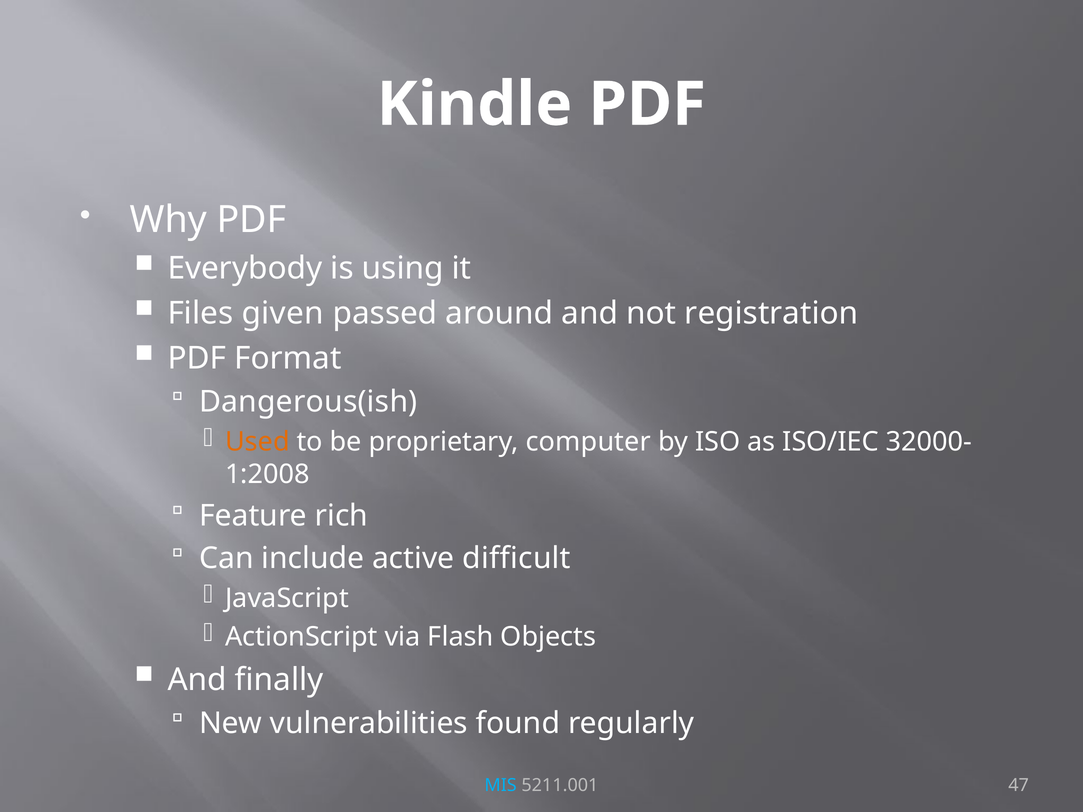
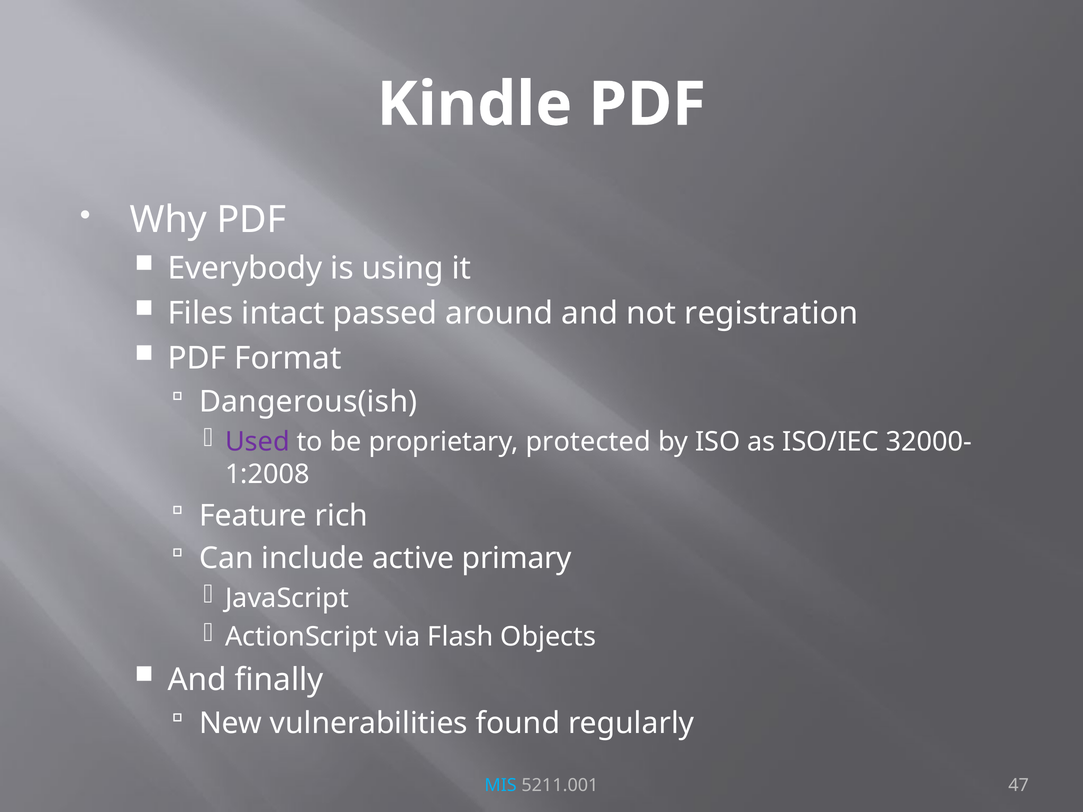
given: given -> intact (283, 313)
Used colour: orange -> purple (257, 442)
computer: computer -> protected (588, 442)
difficult: difficult -> primary (517, 559)
